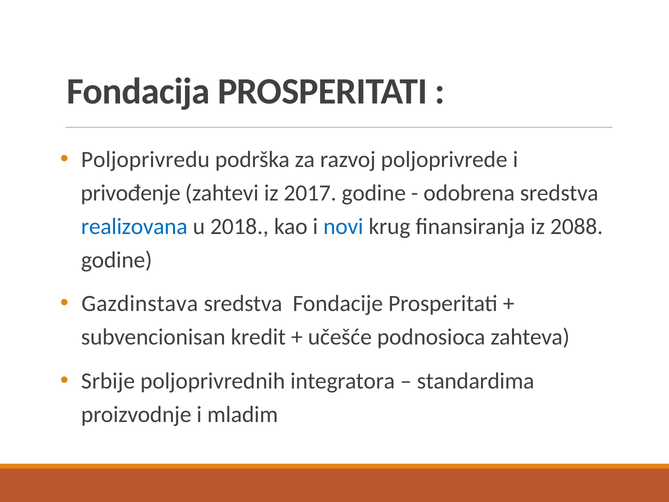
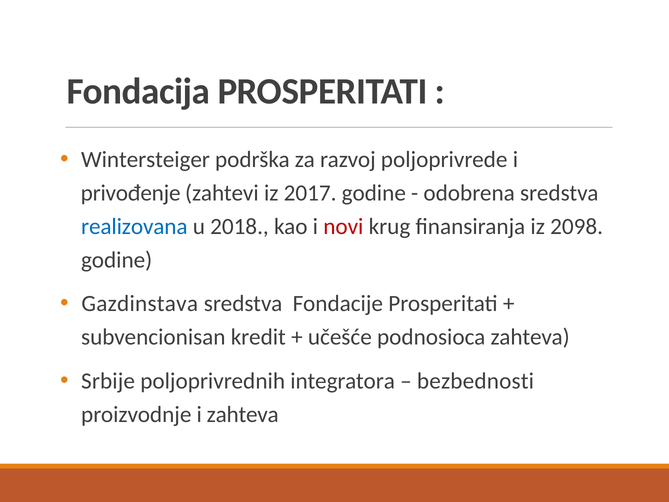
Poljoprivredu: Poljoprivredu -> Wintersteiger (146, 160)
novi colour: blue -> red (343, 226)
2088: 2088 -> 2098 (577, 226)
standardima: standardima -> bezbednosti (475, 381)
i mladim: mladim -> zahteva (243, 414)
